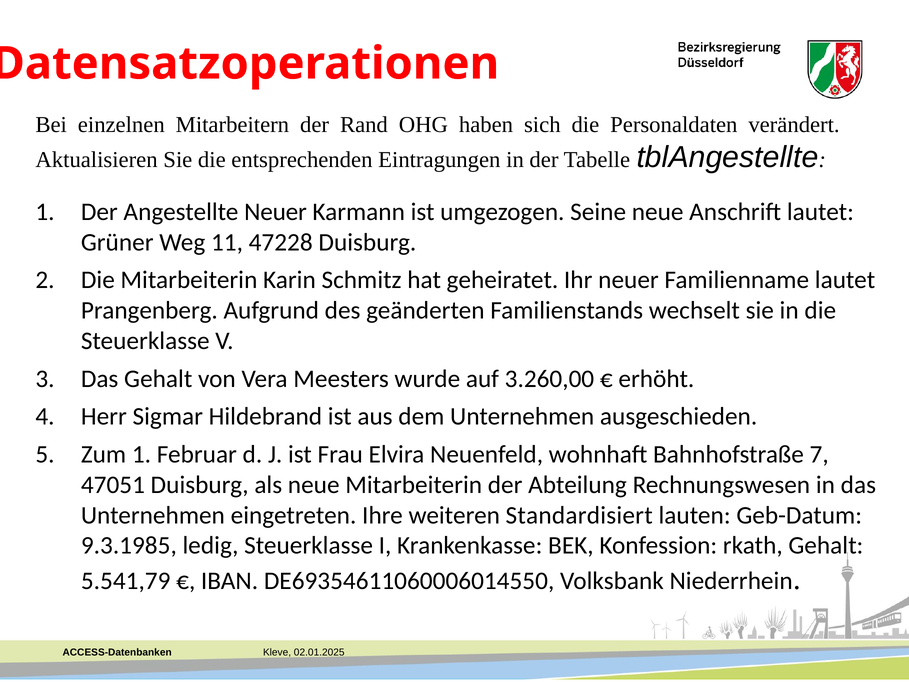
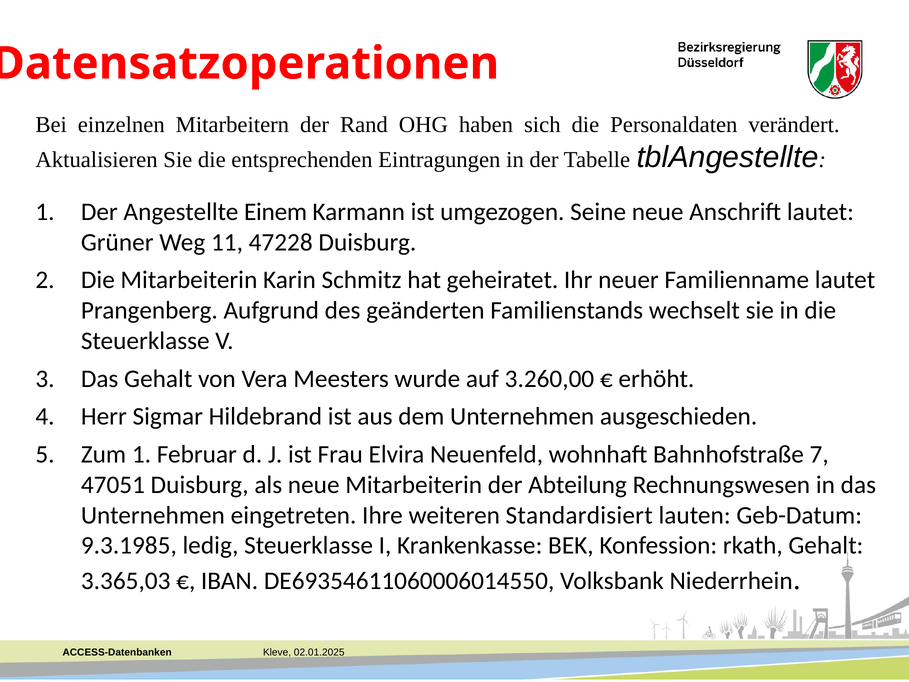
Angestellte Neuer: Neuer -> Einem (276, 212)
5.541,79: 5.541,79 -> 3.365,03 (126, 581)
